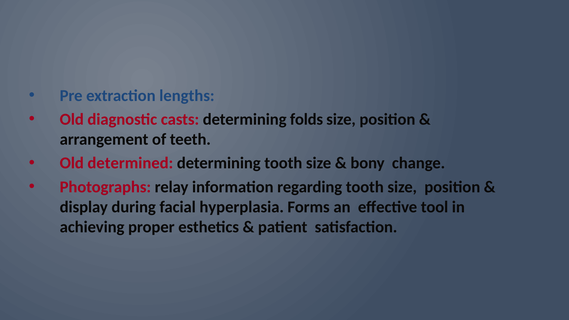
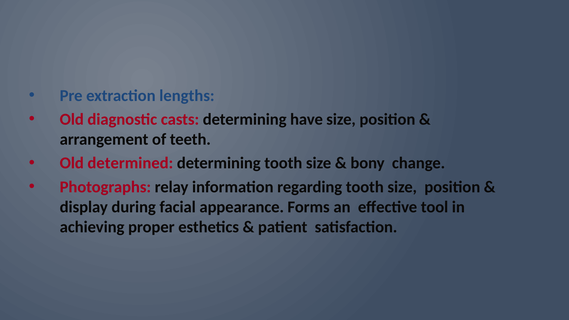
folds: folds -> have (307, 119)
hyperplasia: hyperplasia -> appearance (242, 207)
